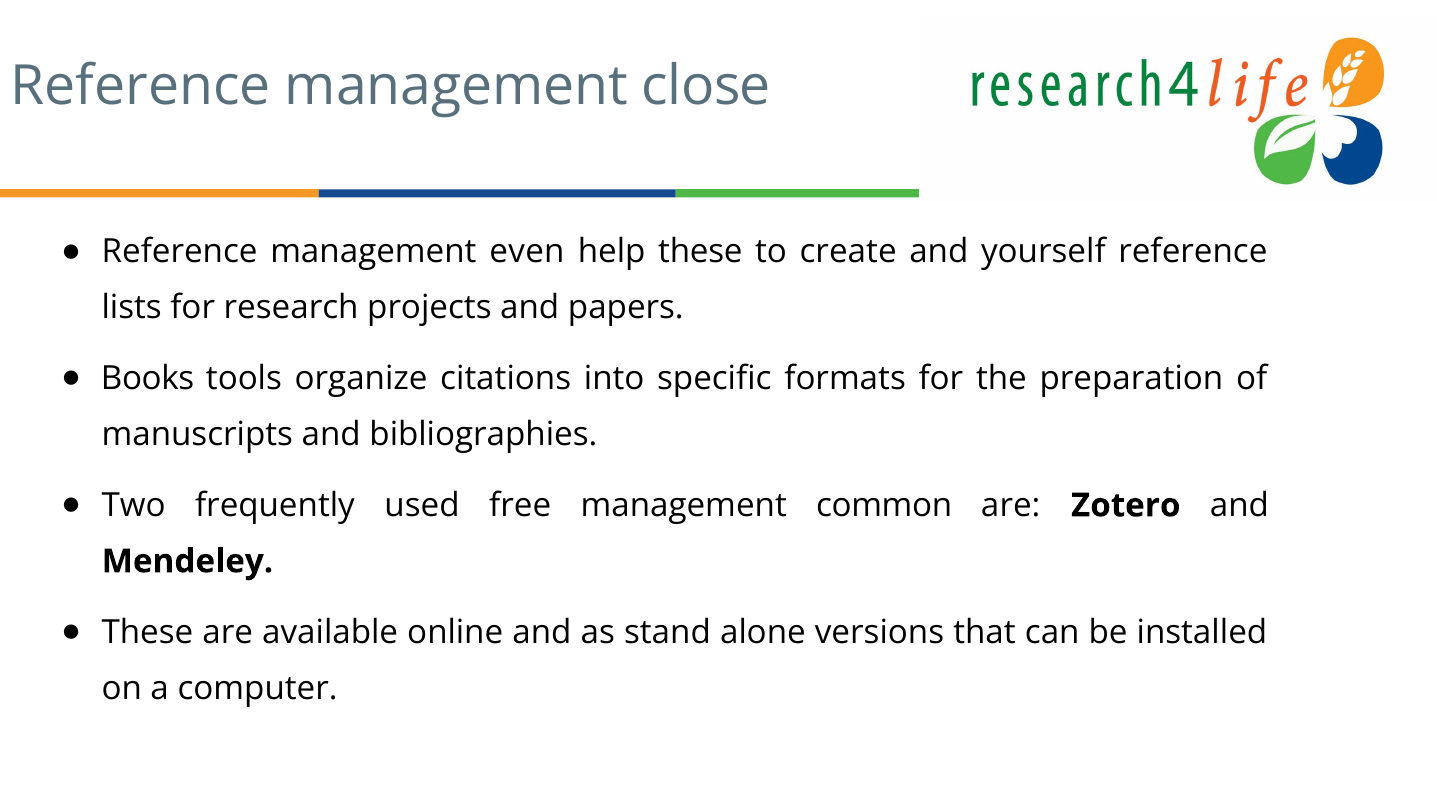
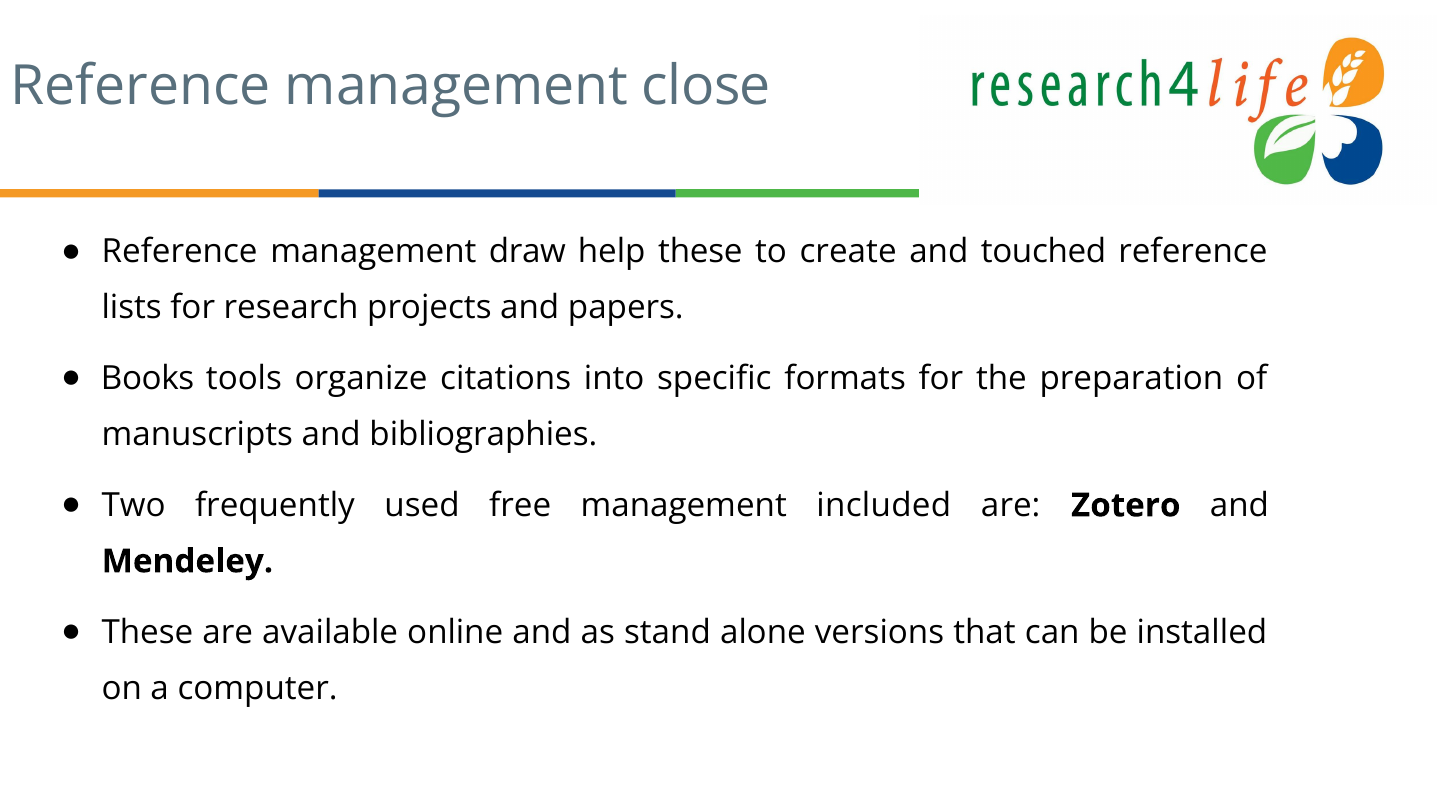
even: even -> draw (527, 252)
yourself: yourself -> touched (1044, 252)
common: common -> included (884, 505)
